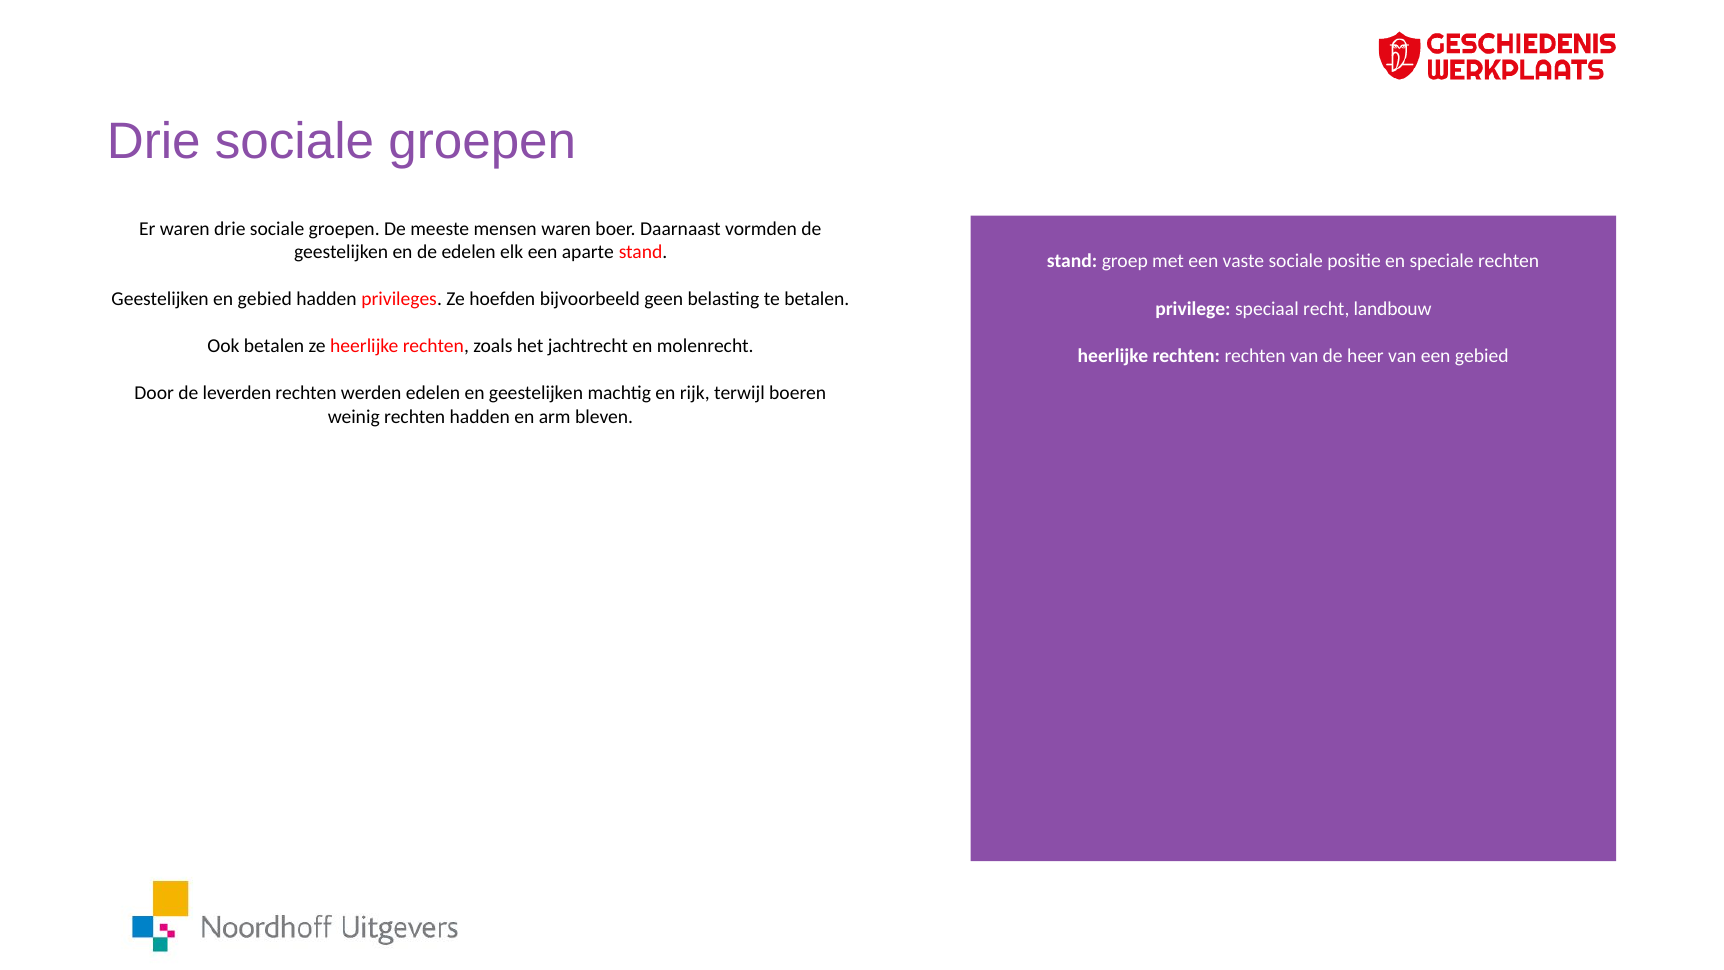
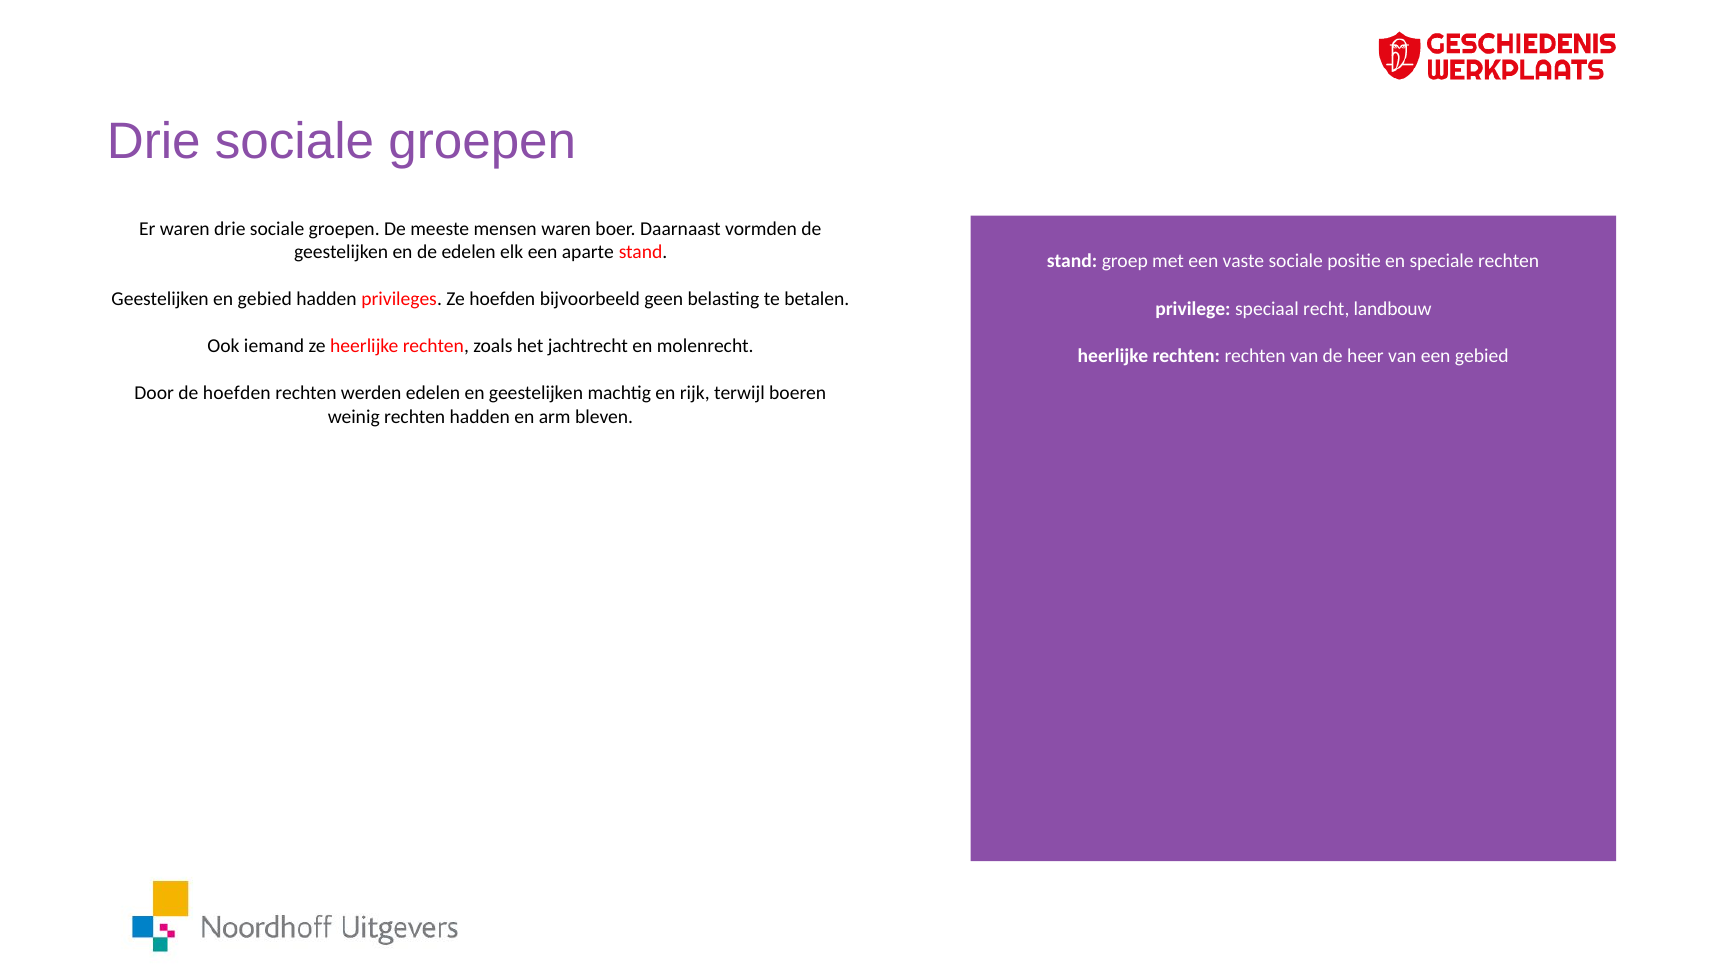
Ook betalen: betalen -> iemand (274, 346)
de leverden: leverden -> hoefden (237, 393)
